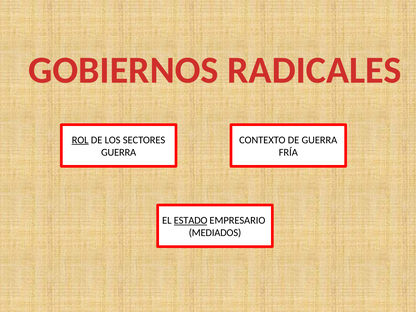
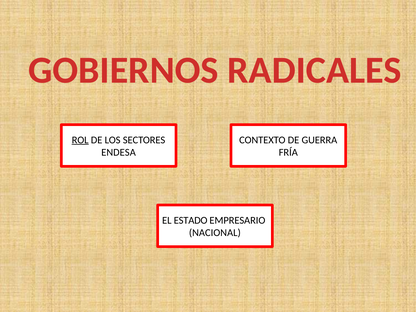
GUERRA: GUERRA -> ENDESA (119, 152)
ESTADO underline: present -> none (191, 220)
MEDIADOS: MEDIADOS -> NACIONAL (215, 233)
